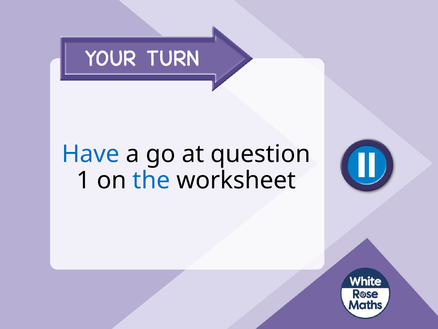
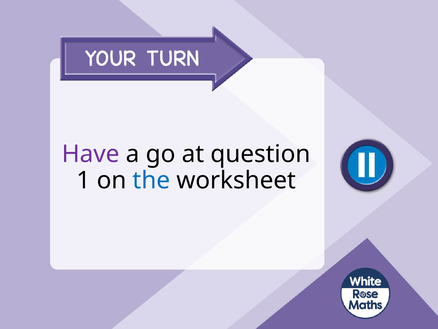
Have colour: blue -> purple (91, 154)
